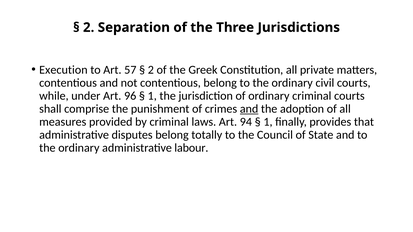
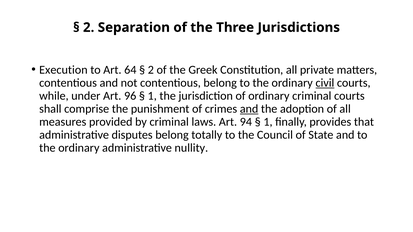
57: 57 -> 64 (130, 70)
civil underline: none -> present (325, 83)
labour: labour -> nullity (191, 148)
